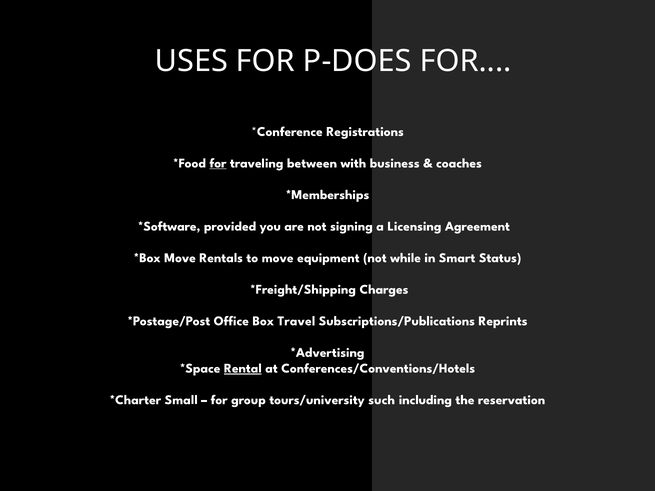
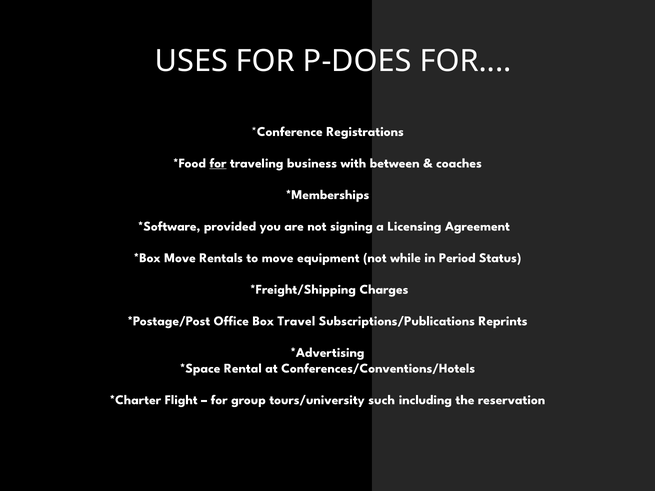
between: between -> business (312, 163)
business: business -> between (395, 163)
Smart: Smart -> Period (457, 258)
Rental underline: present -> none (243, 368)
Small: Small -> Flight (181, 400)
